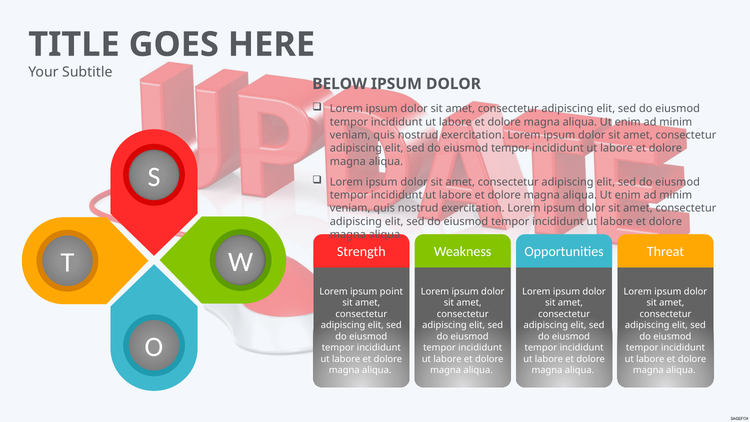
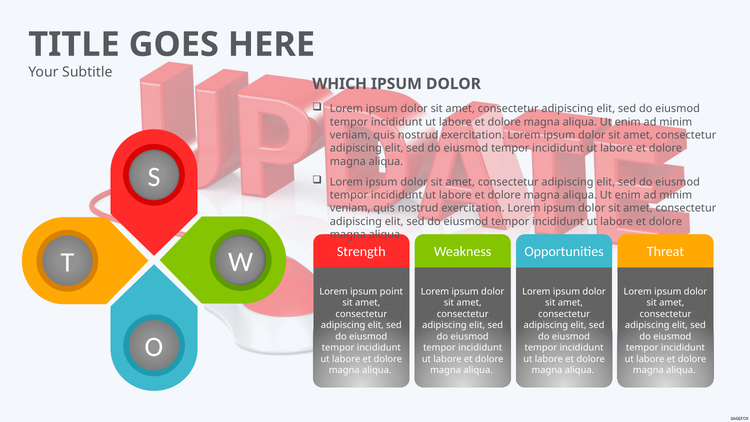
BELOW: BELOW -> WHICH (340, 84)
